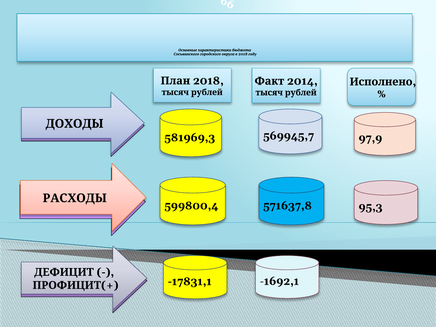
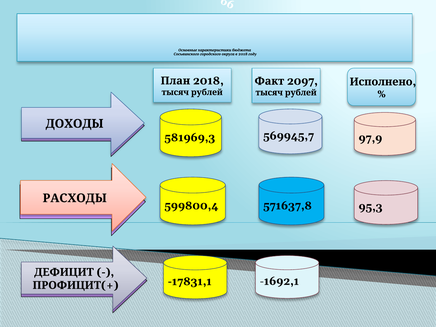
2014: 2014 -> 2097 (302, 81)
